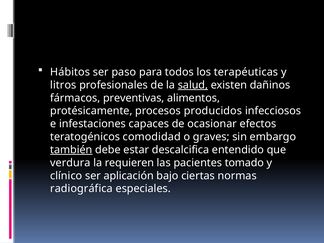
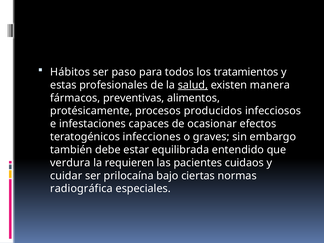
terapéuticas: terapéuticas -> tratamientos (246, 72)
litros: litros -> estas (63, 85)
dañinos: dañinos -> manera (270, 85)
comodidad: comodidad -> infecciones (152, 137)
también underline: present -> none (71, 150)
descalcifica: descalcifica -> equilibrada (181, 150)
tomado: tomado -> cuidaos (244, 163)
clínico: clínico -> cuidar (66, 176)
aplicación: aplicación -> prilocaína (129, 176)
